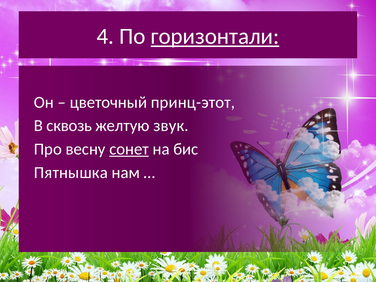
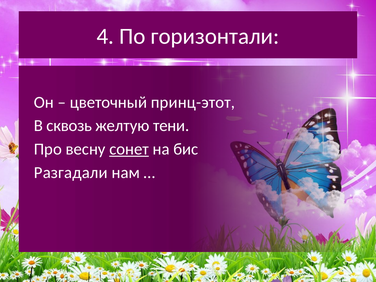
горизонтали underline: present -> none (215, 36)
звук: звук -> тени (171, 126)
Пятнышка: Пятнышка -> Разгадали (71, 172)
